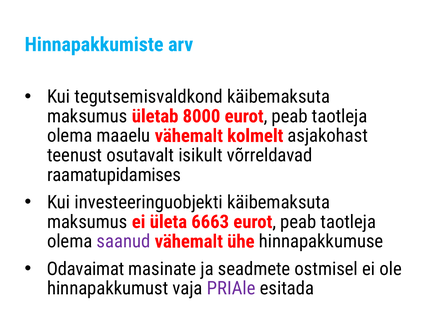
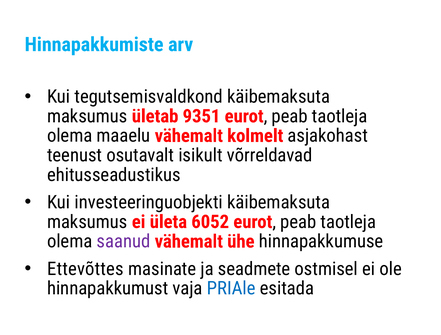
8000: 8000 -> 9351 (201, 116)
raamatupidamises: raamatupidamises -> ehitusseadustikus (114, 175)
6663: 6663 -> 6052 (210, 222)
Odavaimat: Odavaimat -> Ettevõttes (85, 269)
PRIAle colour: purple -> blue (231, 289)
